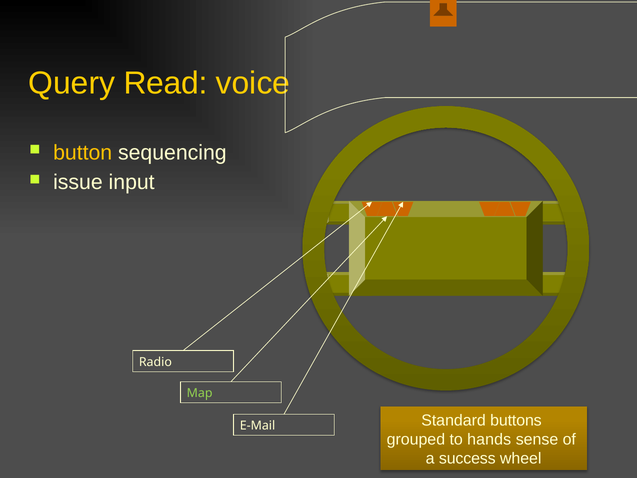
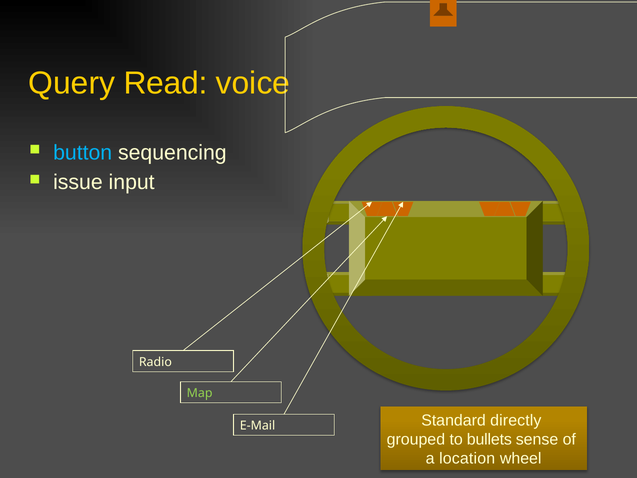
button colour: yellow -> light blue (83, 153)
buttons: buttons -> directly (516, 420)
hands: hands -> bullets (489, 439)
success: success -> location (467, 458)
